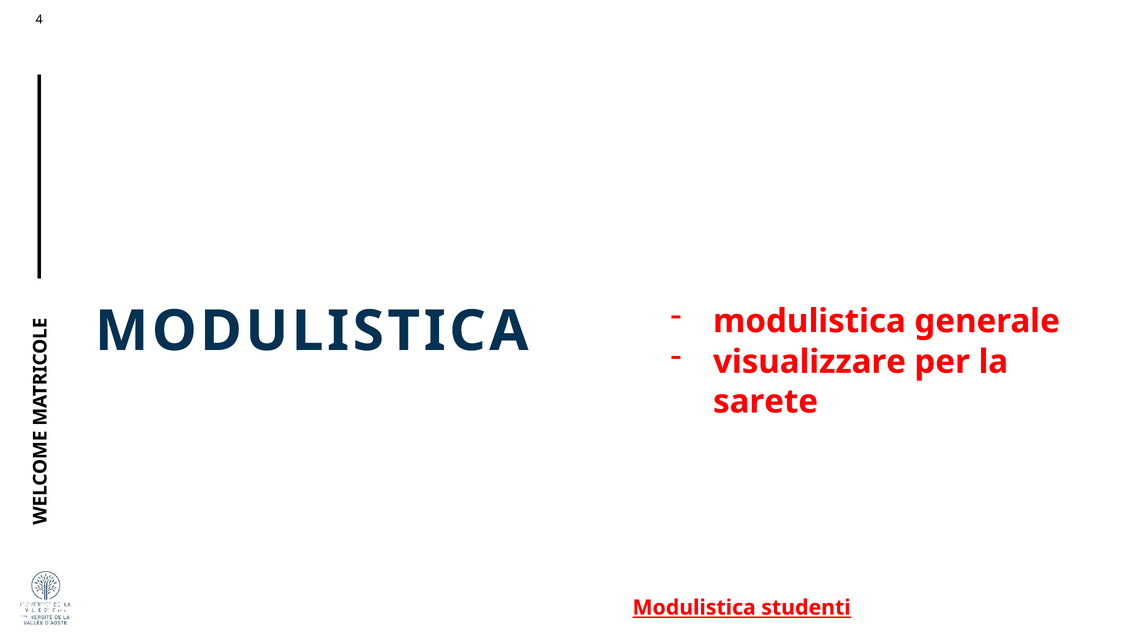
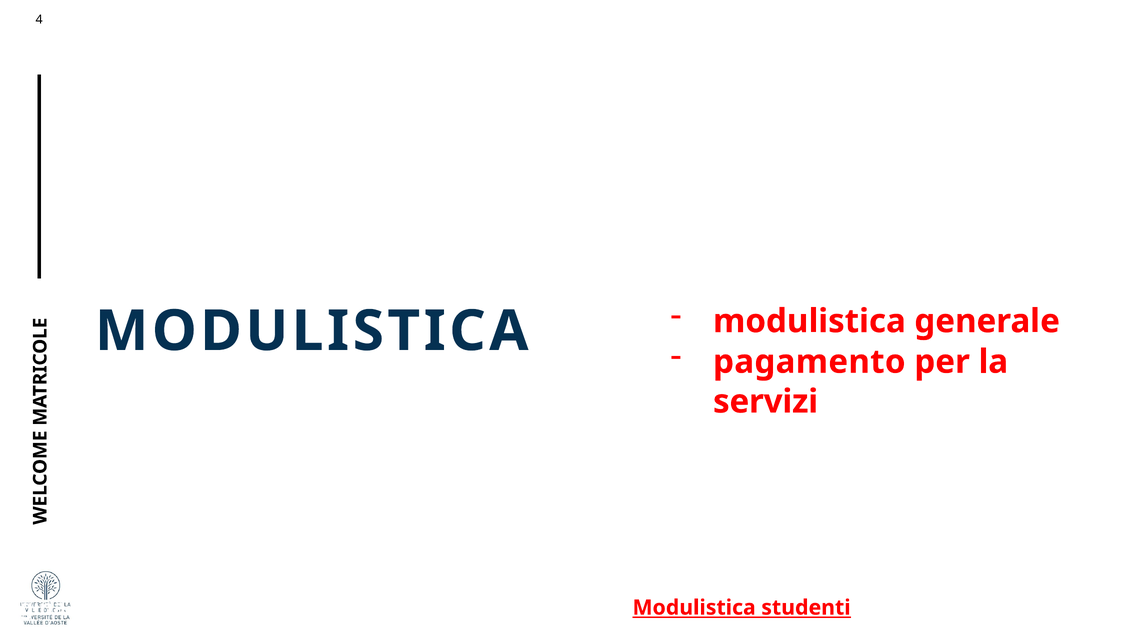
visualizzare: visualizzare -> pagamento (809, 362)
sarete: sarete -> servizi (766, 402)
